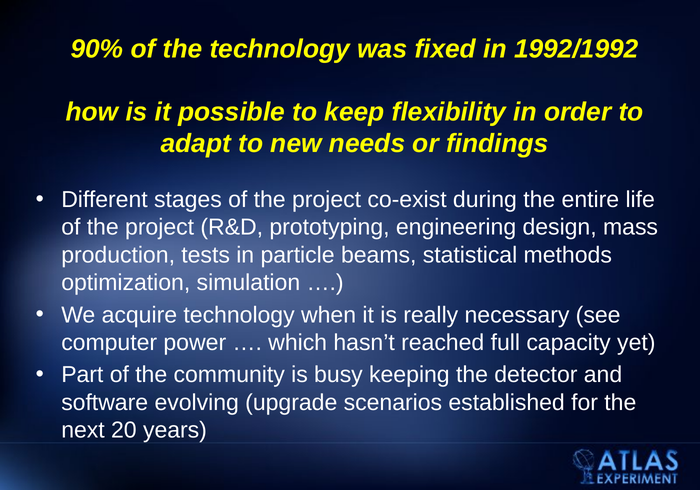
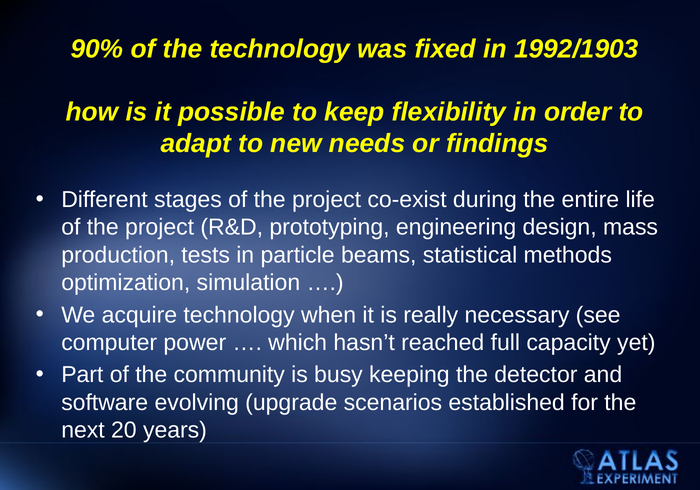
1992/1992: 1992/1992 -> 1992/1903 (576, 49)
